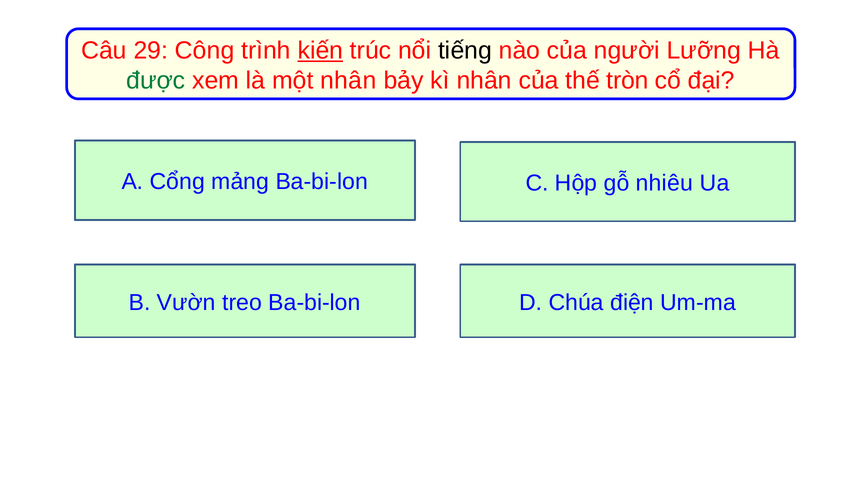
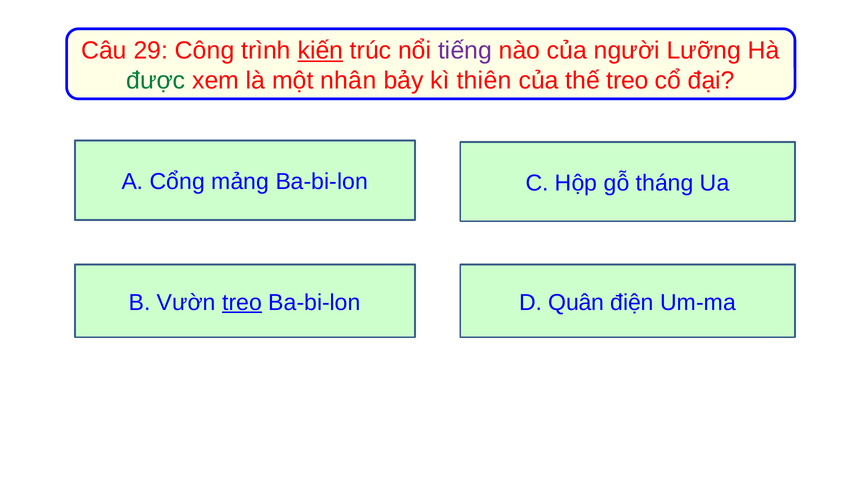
tiếng colour: black -> purple (465, 51)
kì nhân: nhân -> thiên (484, 81)
thế tròn: tròn -> treo (627, 81)
nhiêu: nhiêu -> tháng (665, 183)
treo underline: none -> present (242, 303)
Chúa: Chúa -> Quân (576, 303)
